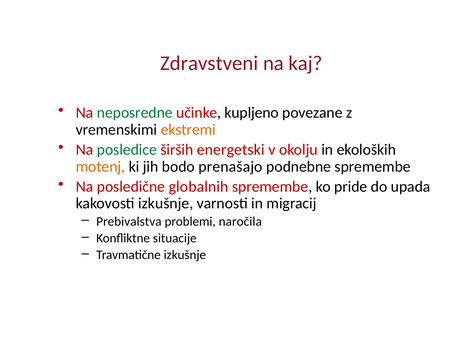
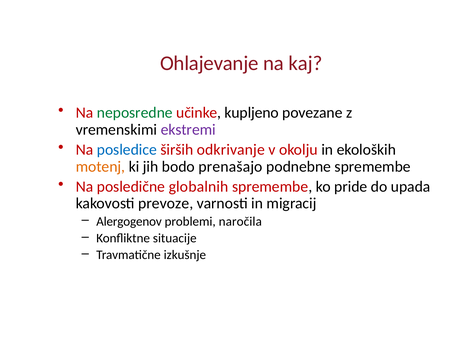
Zdravstveni: Zdravstveni -> Ohlajevanje (209, 63)
ekstremi colour: orange -> purple (188, 130)
posledice colour: green -> blue (127, 150)
energetski: energetski -> odkrivanje (231, 150)
kakovosti izkušnje: izkušnje -> prevoze (166, 203)
Prebivalstva: Prebivalstva -> Alergogenov (129, 221)
